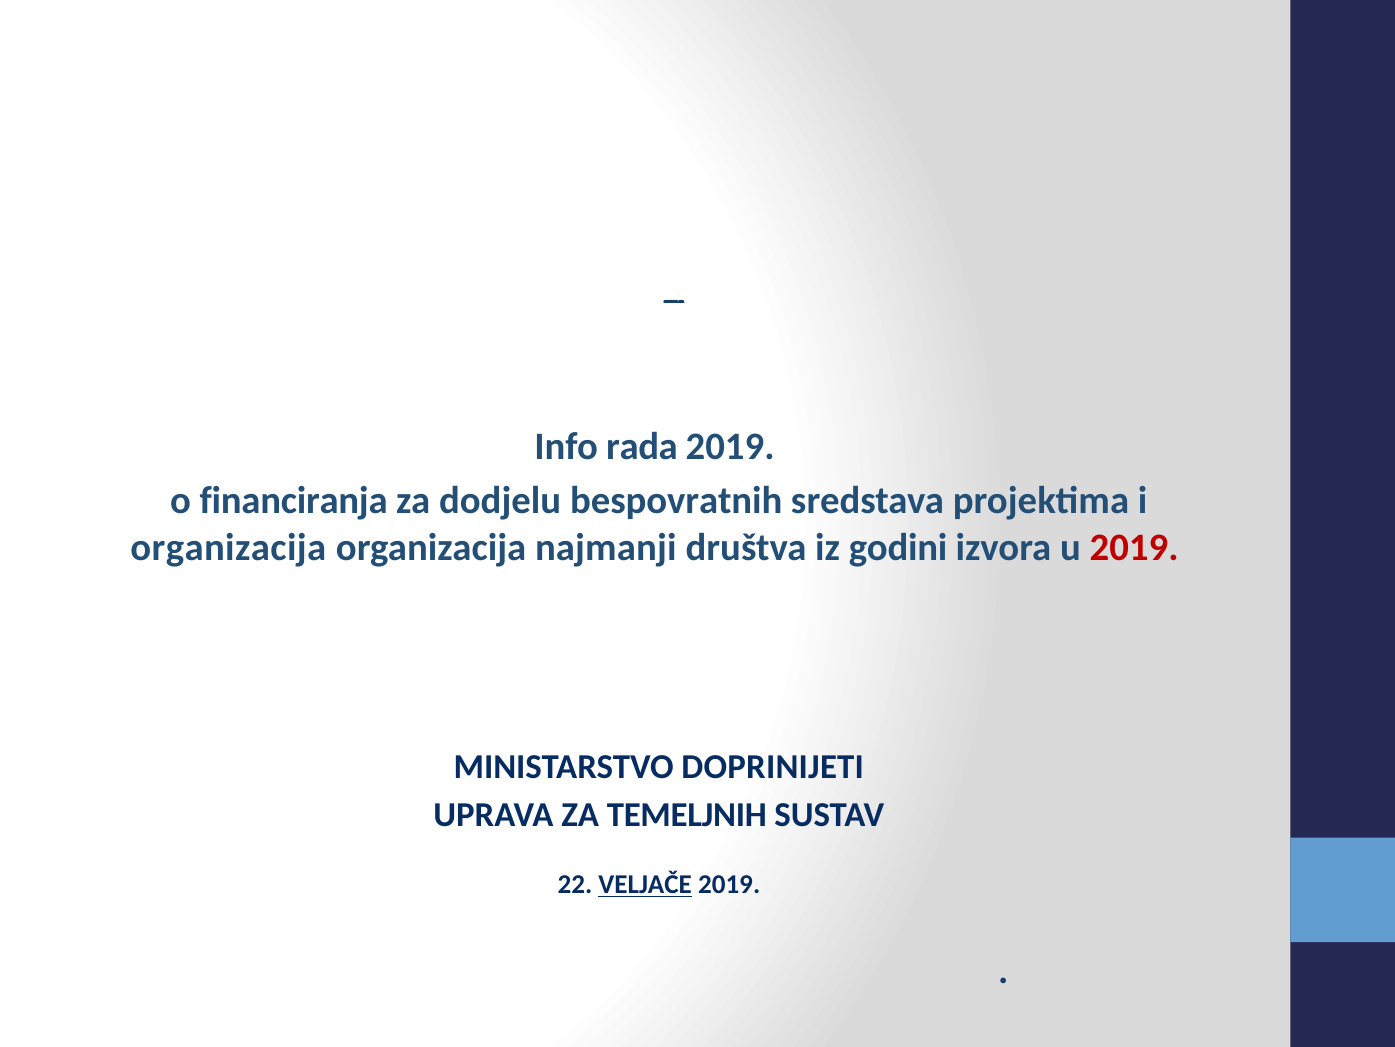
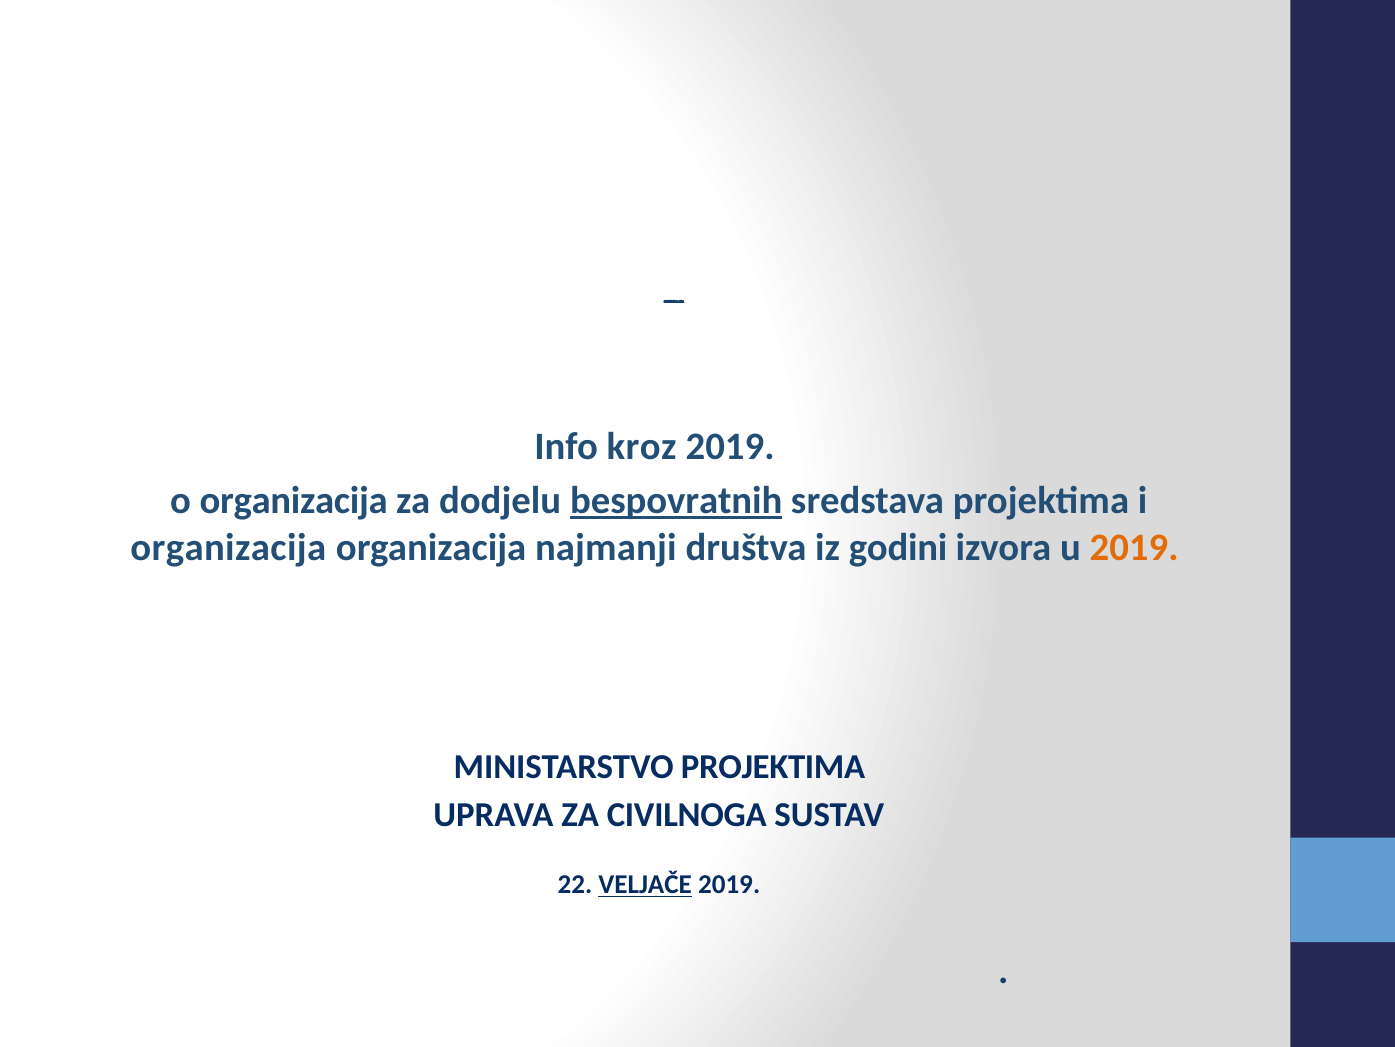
rada: rada -> kroz (642, 446)
o financiranja: financiranja -> organizacija (294, 500)
bespovratnih underline: none -> present (676, 500)
2019 colour: red -> orange (1134, 547)
MINISTARSTVO DOPRINIJETI: DOPRINIJETI -> PROJEKTIMA (773, 766)
TEMELJNIH: TEMELJNIH -> CIVILNOGA (687, 815)
